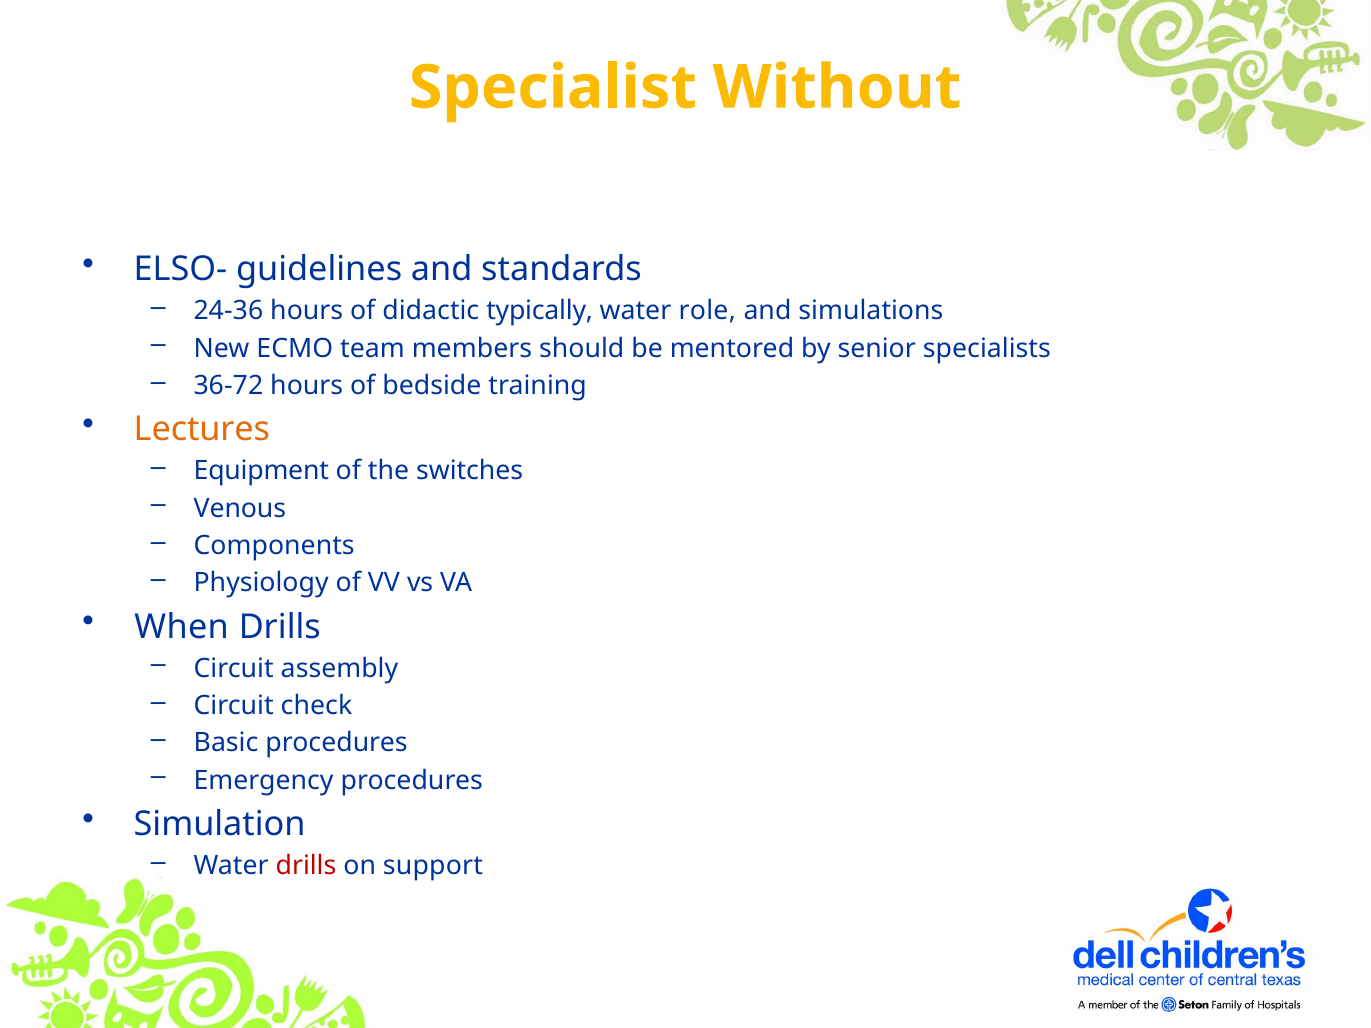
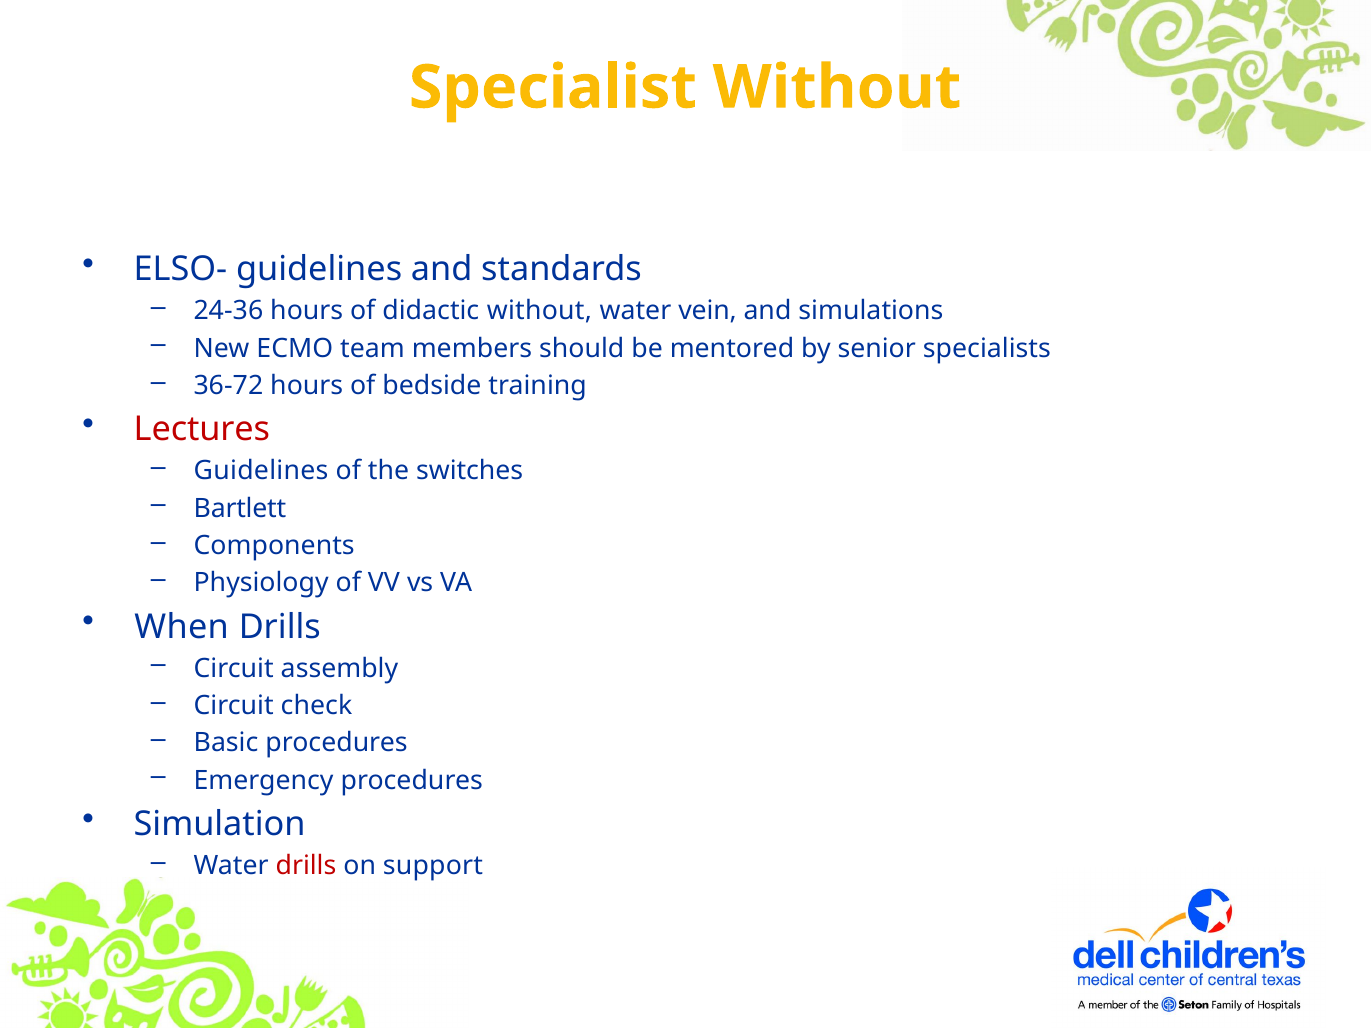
didactic typically: typically -> without (539, 311)
role: role -> vein (708, 311)
Lectures colour: orange -> red (202, 430)
Equipment: Equipment -> Guidelines (261, 471)
Venous: Venous -> Bartlett (240, 509)
